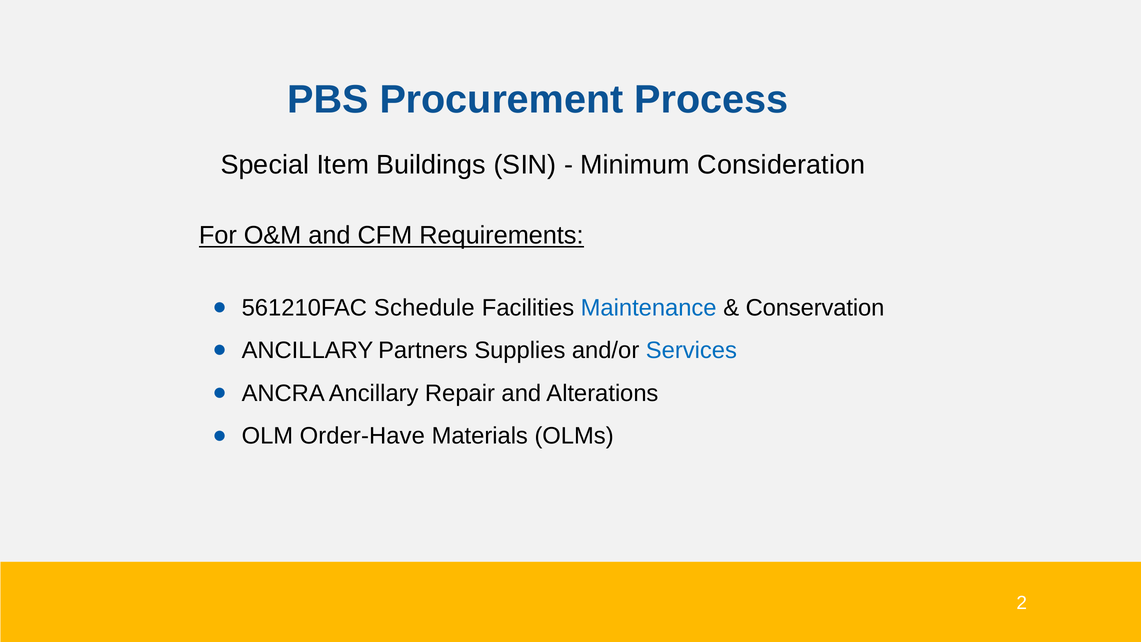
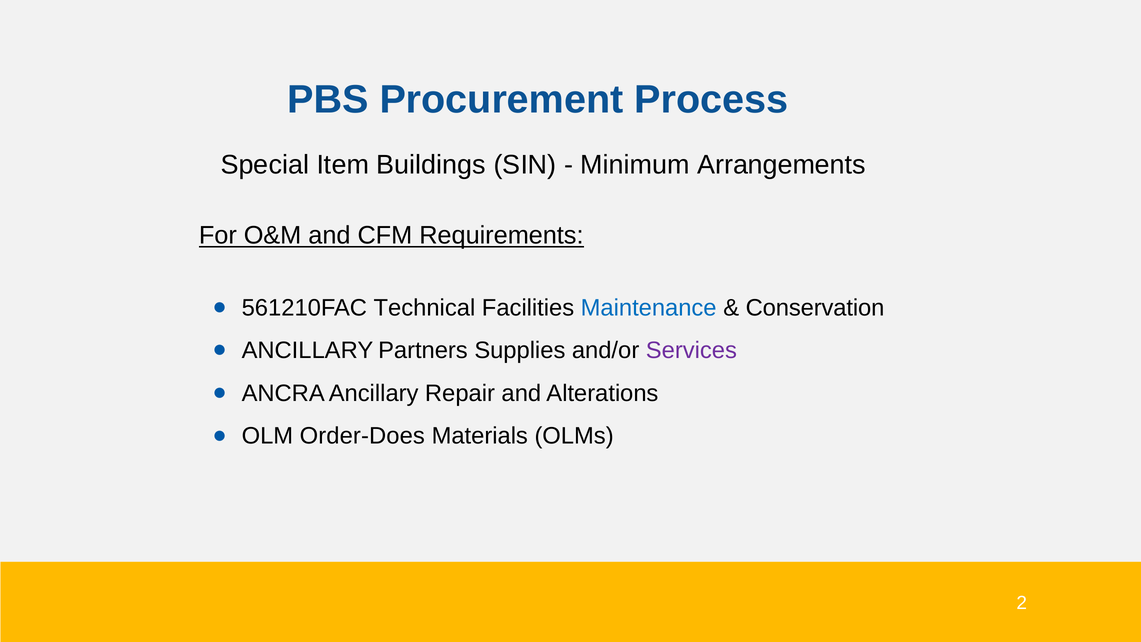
Consideration: Consideration -> Arrangements (781, 165)
Schedule: Schedule -> Technical (424, 308)
Services colour: blue -> purple (691, 350)
Order-Have: Order-Have -> Order-Does (362, 436)
